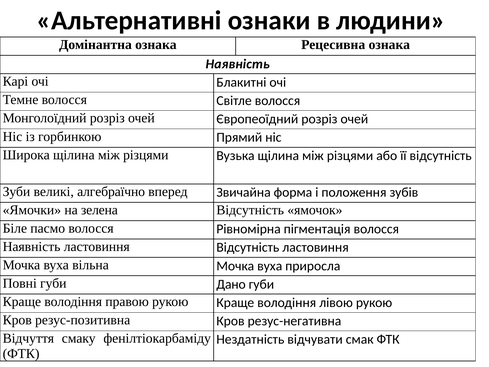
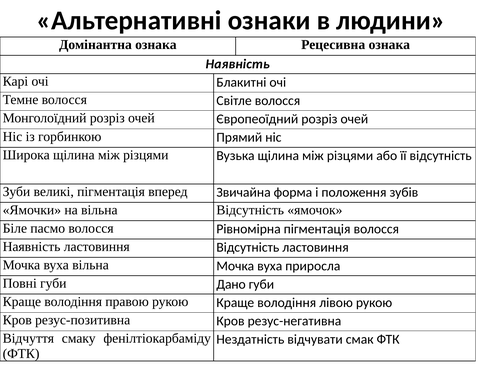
великі алгебраїчно: алгебраїчно -> пігментація (111, 191)
на зелена: зелена -> вільна (99, 210)
